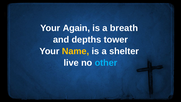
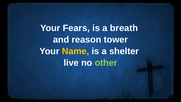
Again: Again -> Fears (76, 28)
depths: depths -> reason (86, 40)
other colour: light blue -> light green (106, 63)
